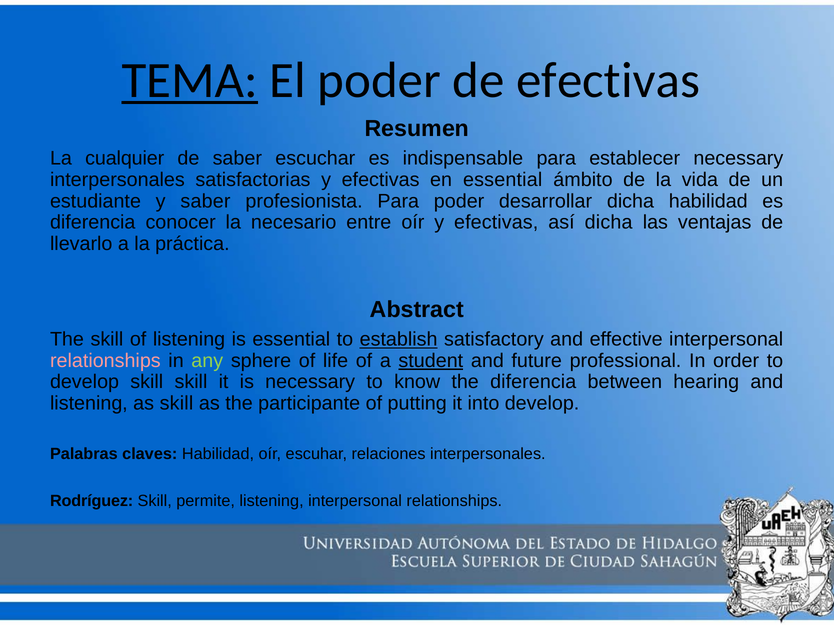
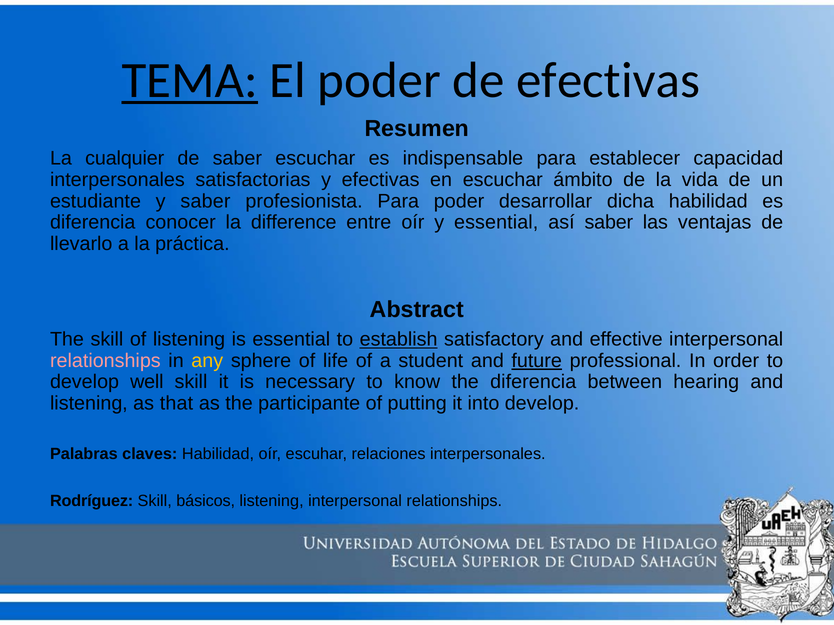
establecer necessary: necessary -> capacidad (738, 159)
en essential: essential -> escuchar (503, 180)
necesario: necesario -> difference (294, 222)
oír y efectivas: efectivas -> essential (496, 222)
así dicha: dicha -> saber (609, 222)
any colour: light green -> yellow (207, 361)
student underline: present -> none (431, 361)
future underline: none -> present (537, 361)
develop skill: skill -> well (147, 382)
as skill: skill -> that (176, 404)
permite: permite -> básicos (206, 501)
